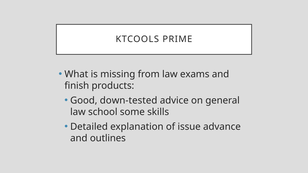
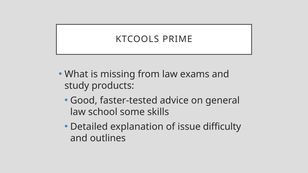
finish: finish -> study (77, 86)
down-tested: down-tested -> faster-tested (129, 101)
advance: advance -> difficulty (222, 127)
